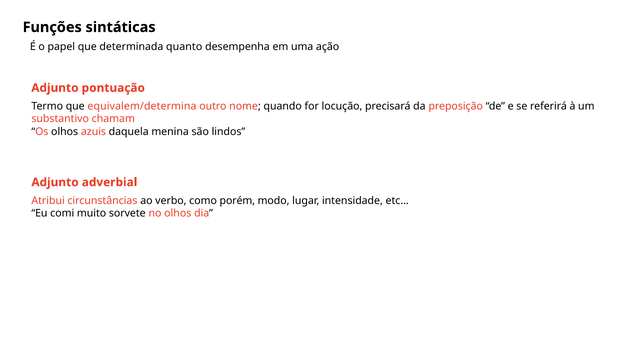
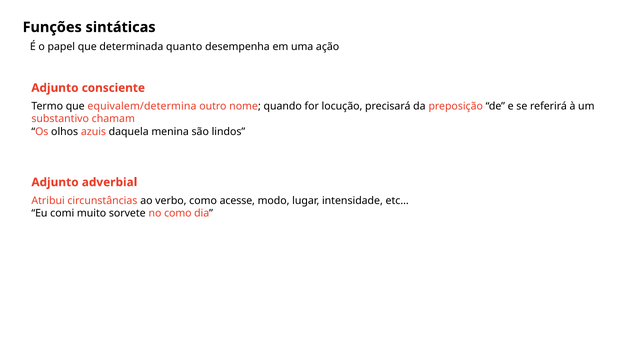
pontuação: pontuação -> consciente (113, 88)
porém: porém -> acesse (237, 200)
no olhos: olhos -> como (178, 213)
